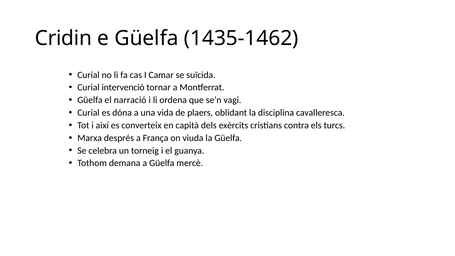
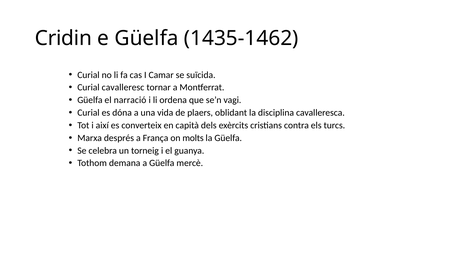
intervenció: intervenció -> cavalleresc (123, 88)
viuda: viuda -> molts (193, 138)
